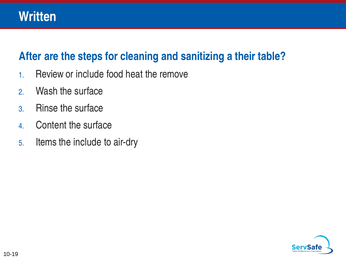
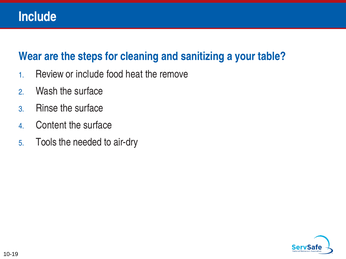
Written: Written -> Include (38, 17)
After: After -> Wear (30, 57)
their: their -> your (245, 57)
Items: Items -> Tools (46, 142)
the include: include -> needed (88, 142)
